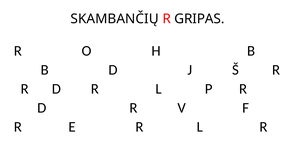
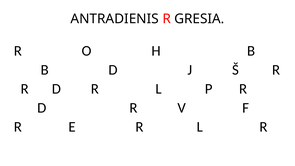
SKAMBANČIŲ: SKAMBANČIŲ -> ANTRADIENIS (115, 19)
GRIPAS: GRIPAS -> GRESIA (199, 19)
